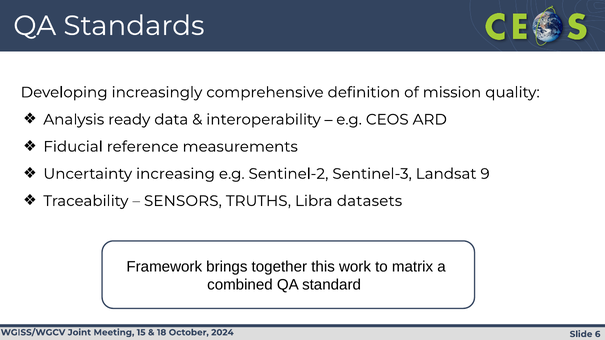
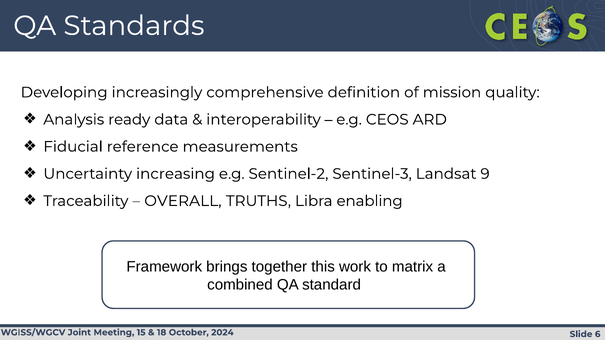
SENSORS: SENSORS -> OVERALL (183, 201)
datasets: datasets -> enabling (370, 201)
